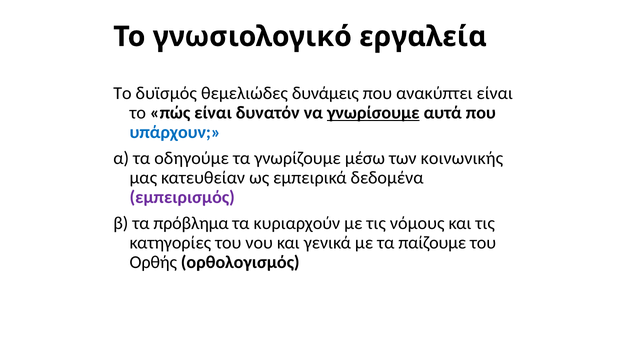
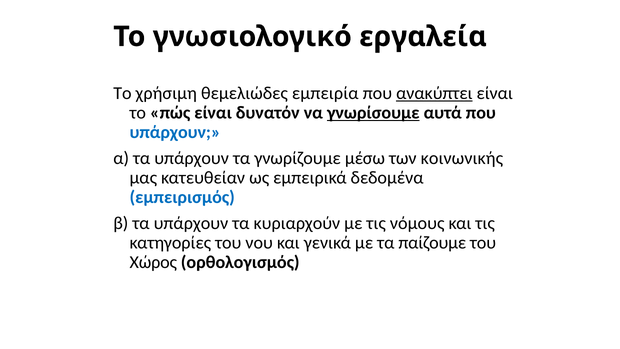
δυϊσμός: δυϊσμός -> χρήσιμη (166, 93)
δυνάμεις: δυνάμεις -> εμπειρία (325, 93)
ανακύπτει underline: none -> present (434, 93)
α τα οδηγούμε: οδηγούμε -> υπάρχουν (192, 158)
εμπειρισμός colour: purple -> blue (182, 197)
β τα πρόβλημα: πρόβλημα -> υπάρχουν (191, 223)
Ορθής: Ορθής -> Χώρος (153, 262)
